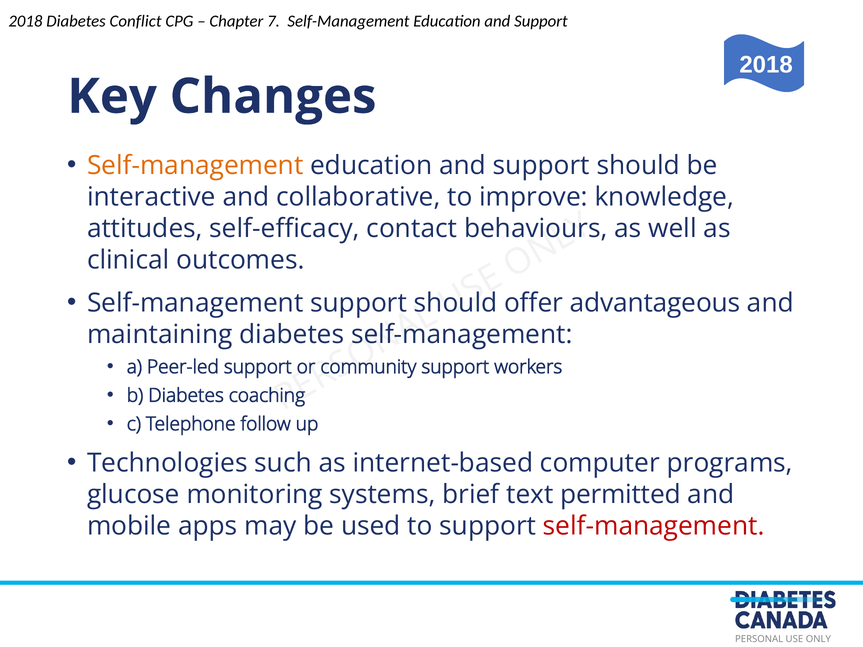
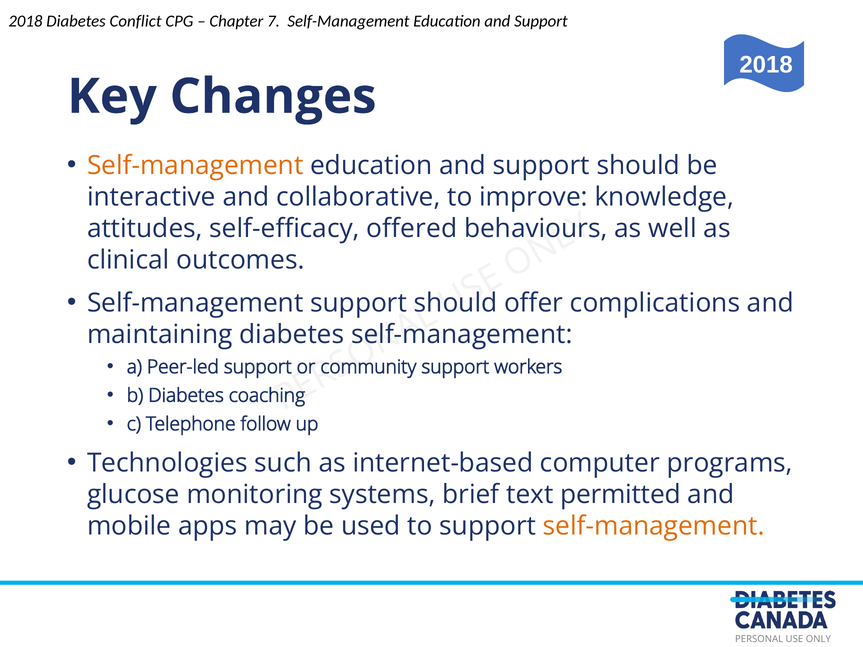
contact: contact -> offered (412, 229)
advantageous: advantageous -> complications (655, 303)
self-management colour: red -> orange (654, 526)
